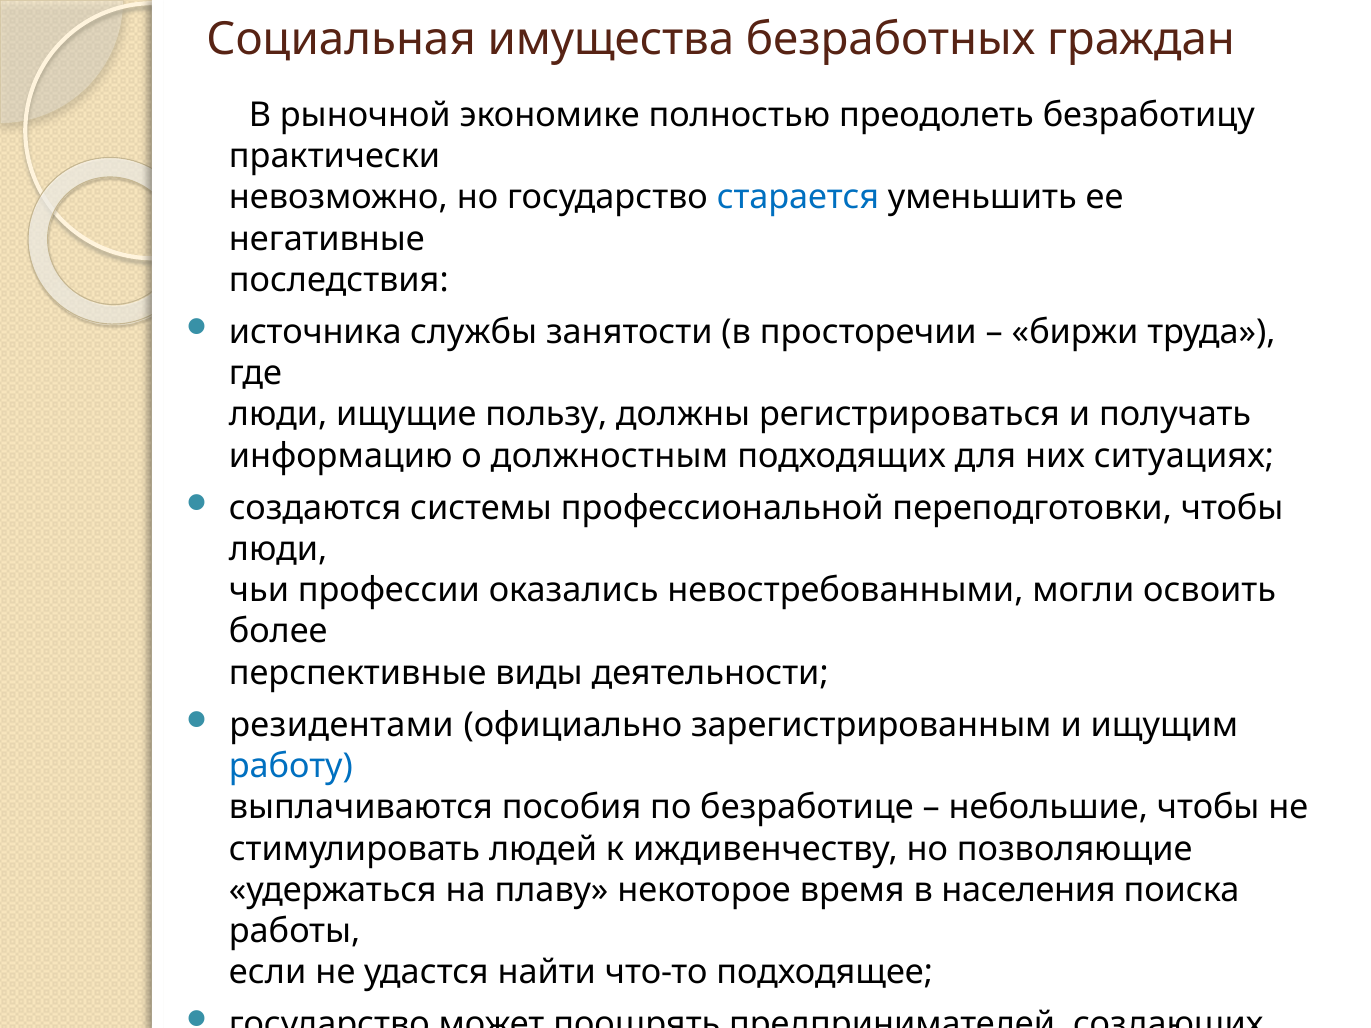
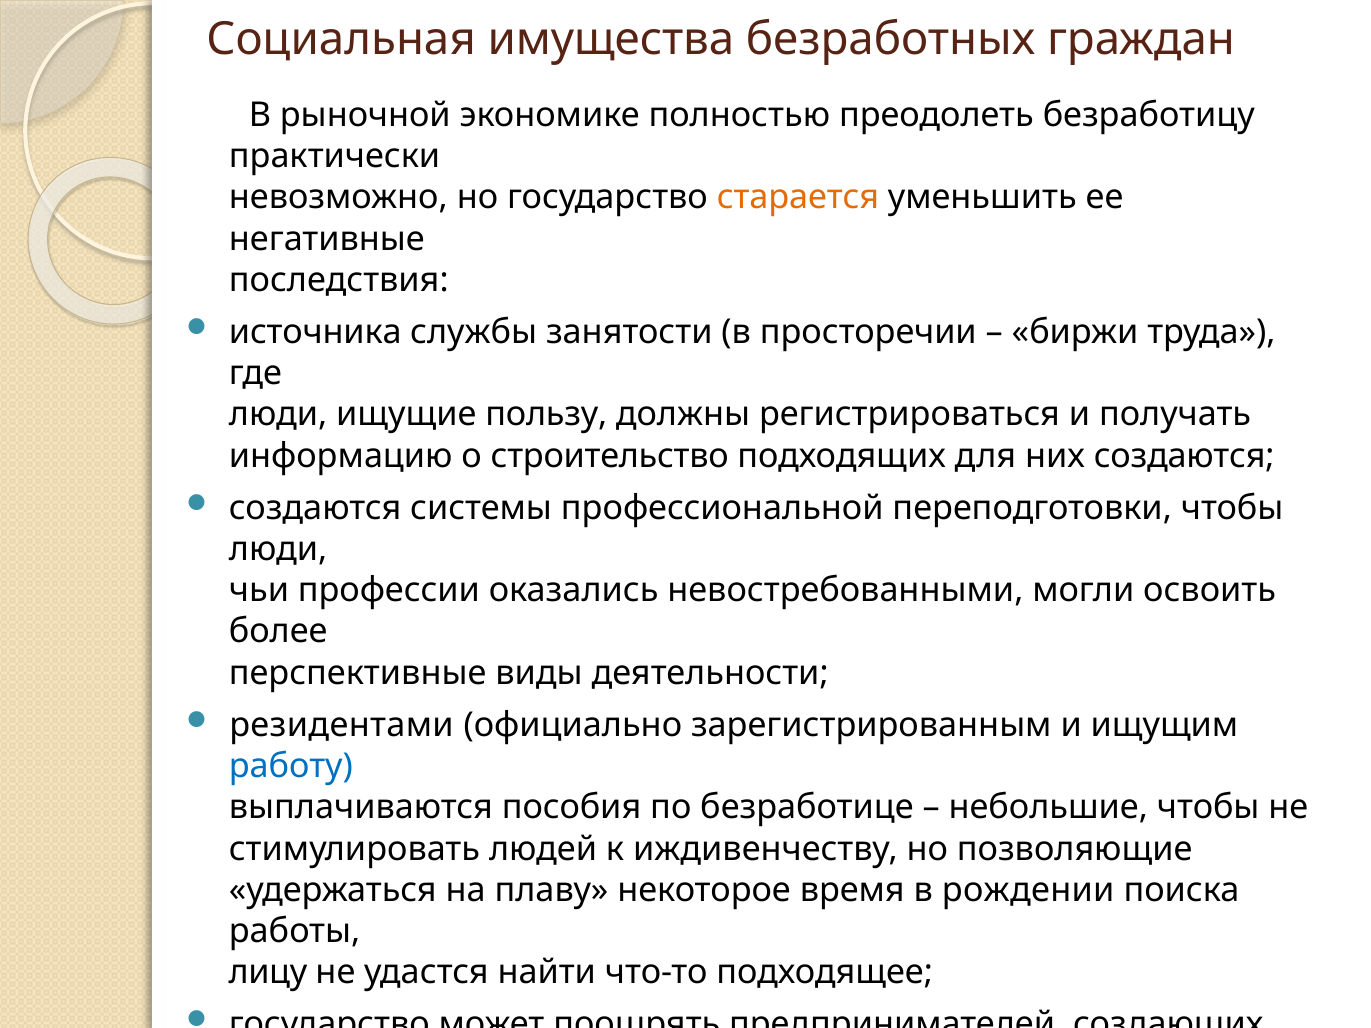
старается colour: blue -> orange (798, 198)
о должностным: должностным -> строительство (610, 456)
них ситуациях: ситуациях -> создаются (1184, 456)
населения: населения -> рождении (1028, 890)
если: если -> лицу (268, 972)
